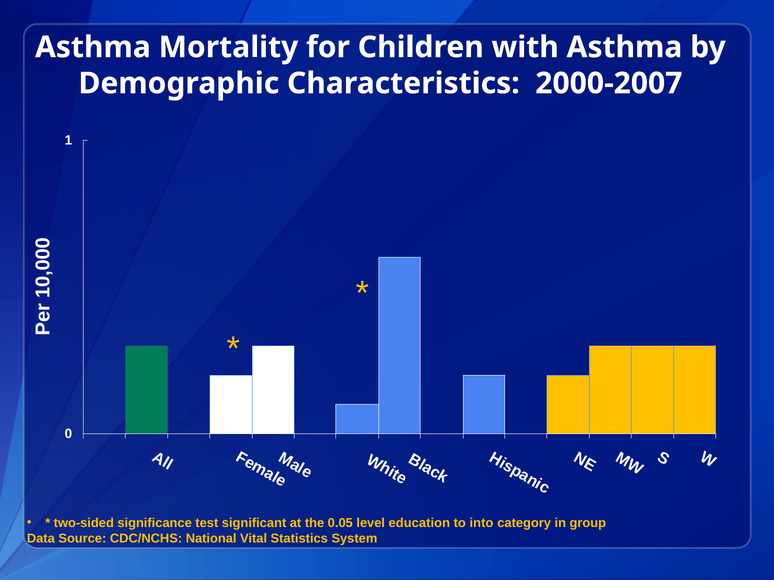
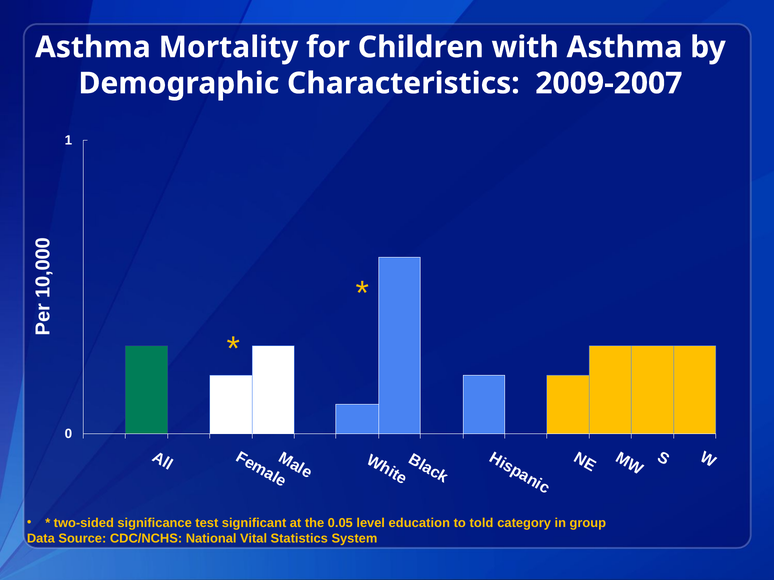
2000-2007: 2000-2007 -> 2009-2007 (609, 83)
into: into -> told (481, 523)
